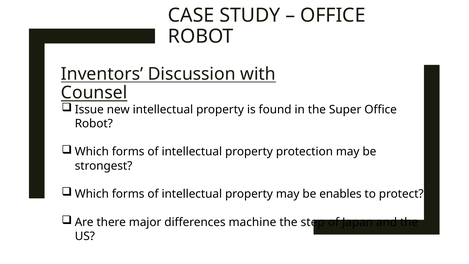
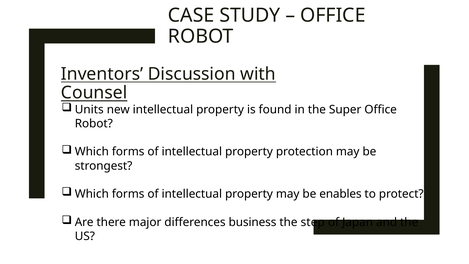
Issue: Issue -> Units (89, 109)
machine: machine -> business (253, 222)
